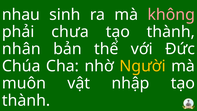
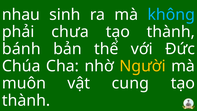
không colour: pink -> light blue (171, 15)
nhân: nhân -> bánh (21, 49)
nhập: nhập -> cung (130, 83)
